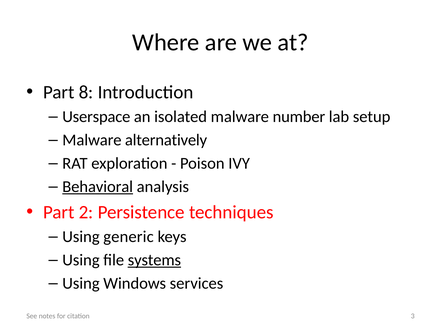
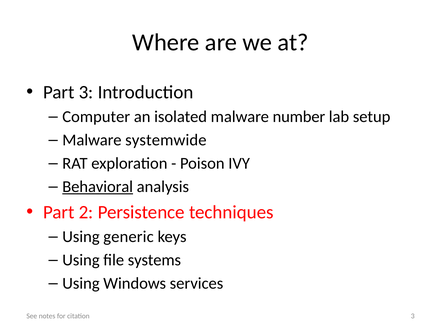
Part 8: 8 -> 3 (86, 92)
Userspace: Userspace -> Computer (96, 117)
alternatively: alternatively -> systemwide (166, 140)
systems underline: present -> none (154, 260)
